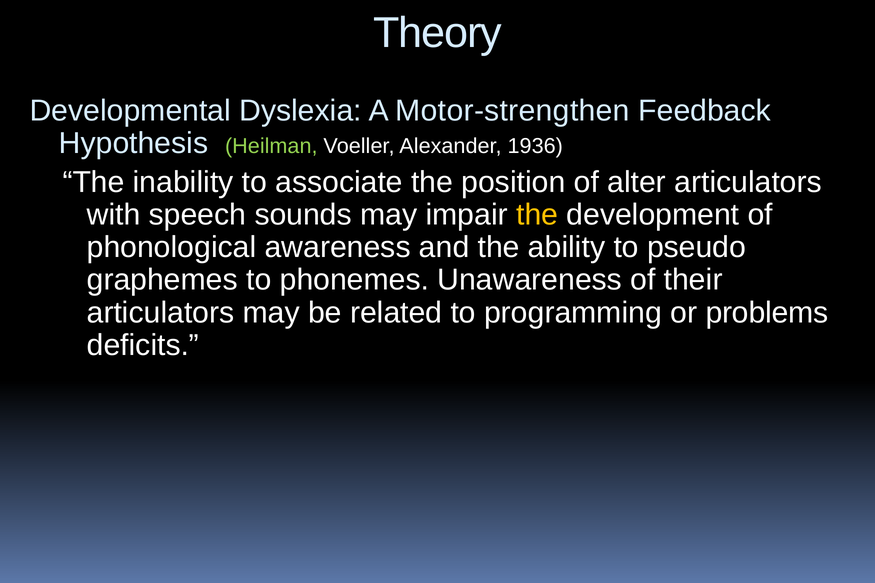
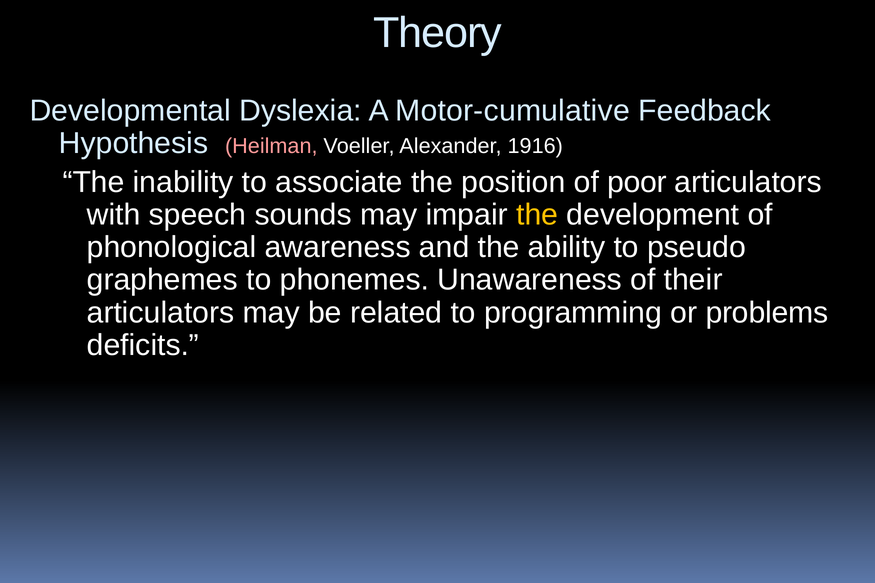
Motor-strengthen: Motor-strengthen -> Motor-cumulative (513, 111)
Heilman colour: light green -> pink (271, 146)
1936: 1936 -> 1916 (535, 146)
alter: alter -> poor (637, 182)
